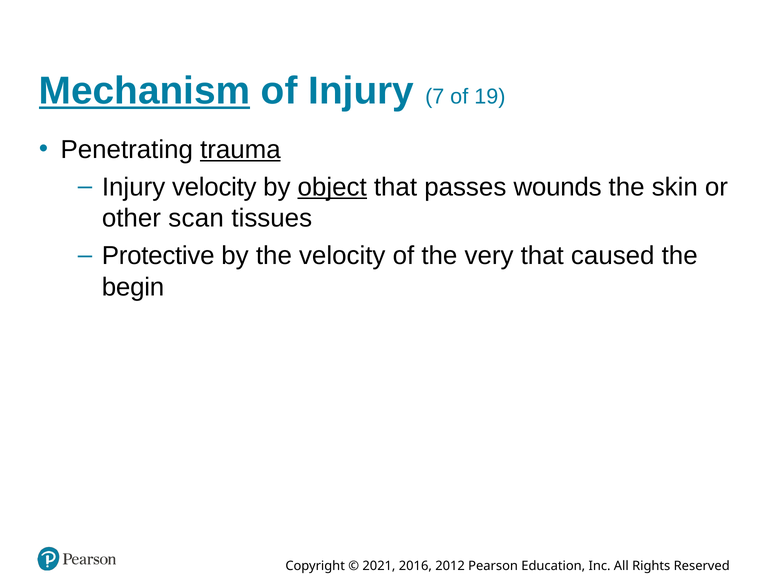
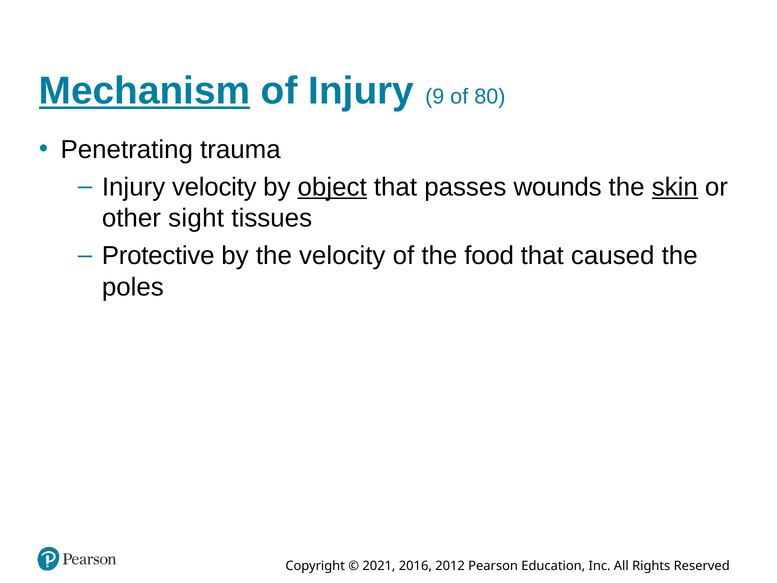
7: 7 -> 9 (435, 97)
19: 19 -> 80 (490, 97)
trauma underline: present -> none (240, 150)
skin underline: none -> present (675, 187)
scan: scan -> sight (196, 218)
very: very -> food (489, 256)
begin: begin -> poles (133, 287)
